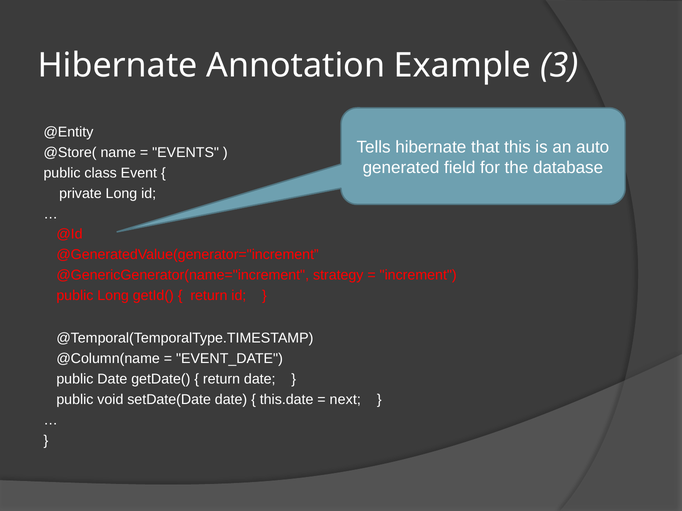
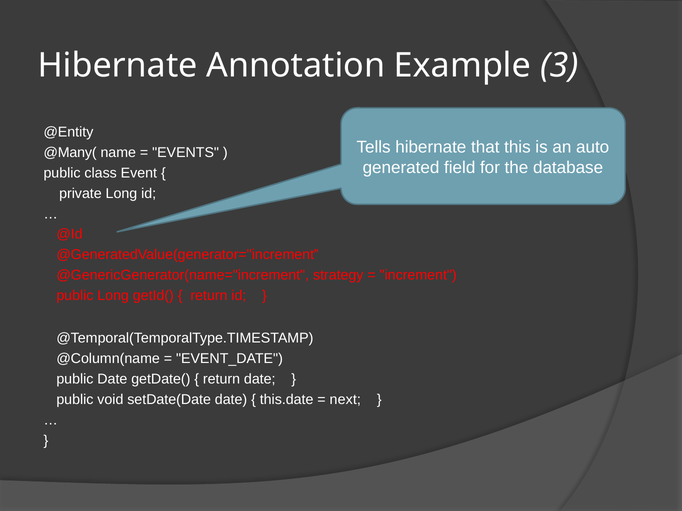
@Store(: @Store( -> @Many( (70, 153)
